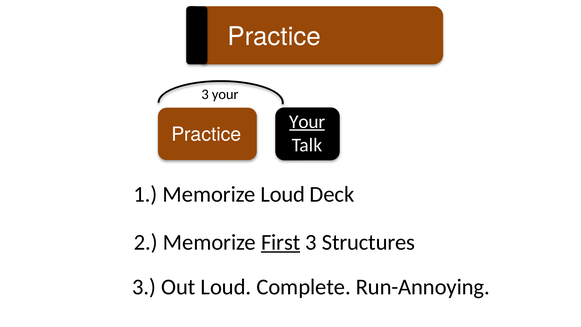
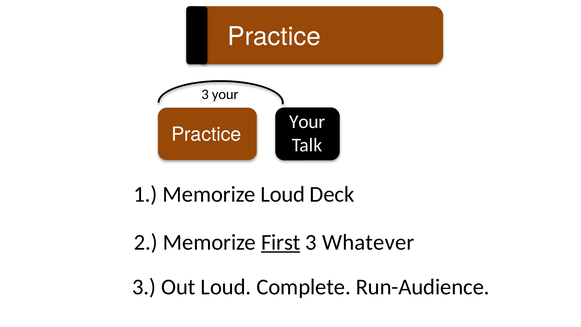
Your underline: present -> none (307, 122)
Structures: Structures -> Whatever (368, 242)
Run-Annoying: Run-Annoying -> Run-Audience (423, 287)
